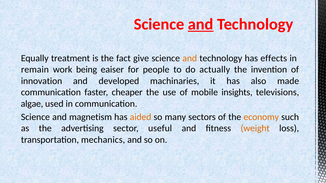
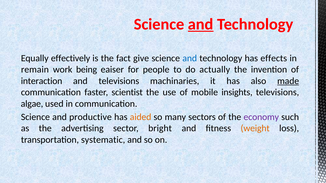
treatment: treatment -> effectively (71, 58)
and colour: orange -> blue (190, 58)
innovation: innovation -> interaction (42, 81)
and developed: developed -> televisions (119, 81)
made underline: none -> present (288, 81)
cheaper: cheaper -> scientist (127, 93)
magnetism: magnetism -> productive (90, 117)
economy colour: orange -> purple (261, 117)
useful: useful -> bright (160, 129)
mechanics: mechanics -> systematic (103, 140)
